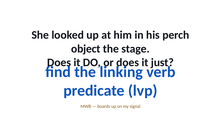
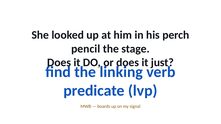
object: object -> pencil (86, 49)
